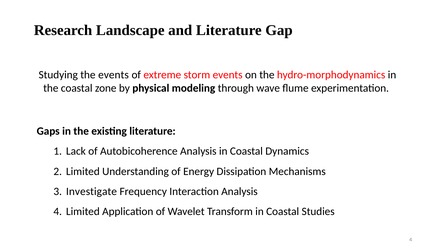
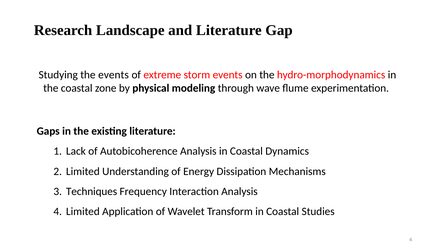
Investigate: Investigate -> Techniques (92, 191)
